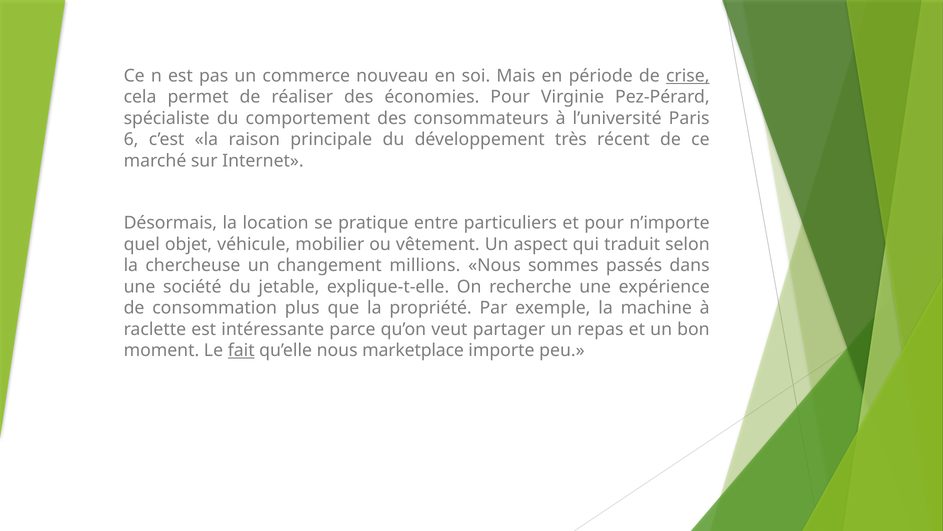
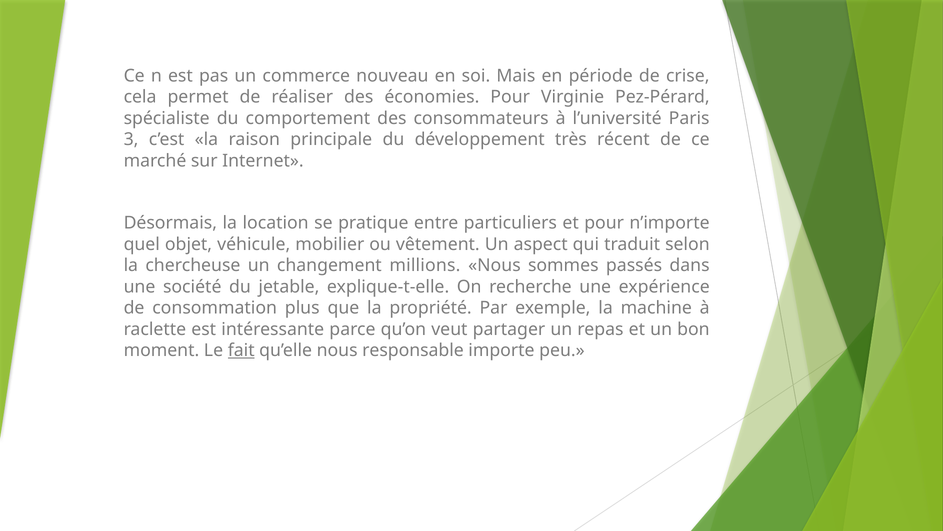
crise underline: present -> none (688, 76)
6: 6 -> 3 (131, 139)
marketplace: marketplace -> responsable (413, 350)
